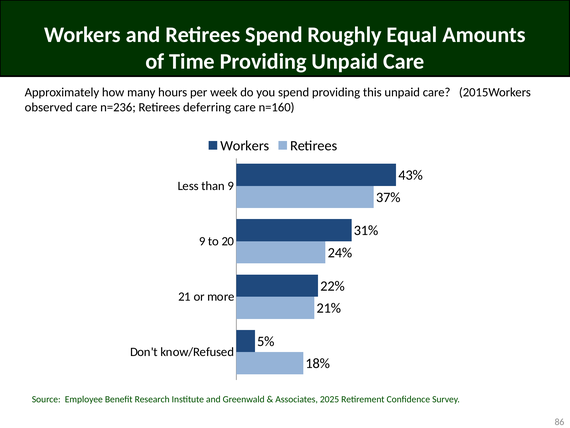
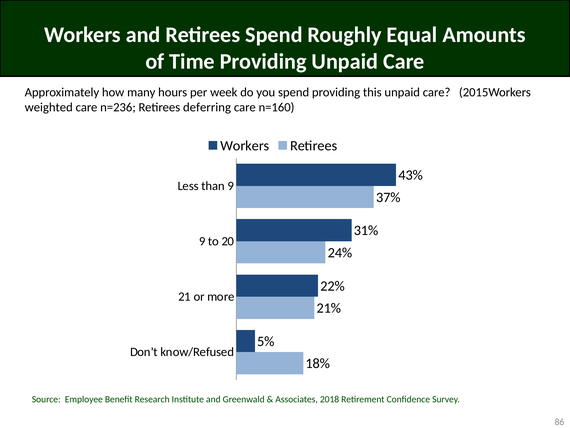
observed: observed -> weighted (49, 107)
2025: 2025 -> 2018 (330, 399)
